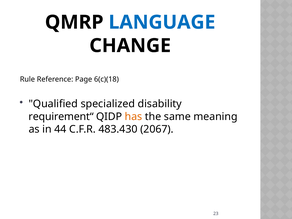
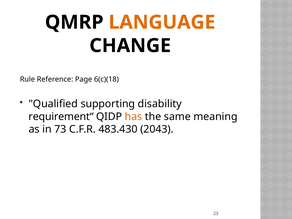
LANGUAGE colour: blue -> orange (162, 22)
specialized: specialized -> supporting (108, 104)
44: 44 -> 73 (60, 129)
2067: 2067 -> 2043 (157, 129)
